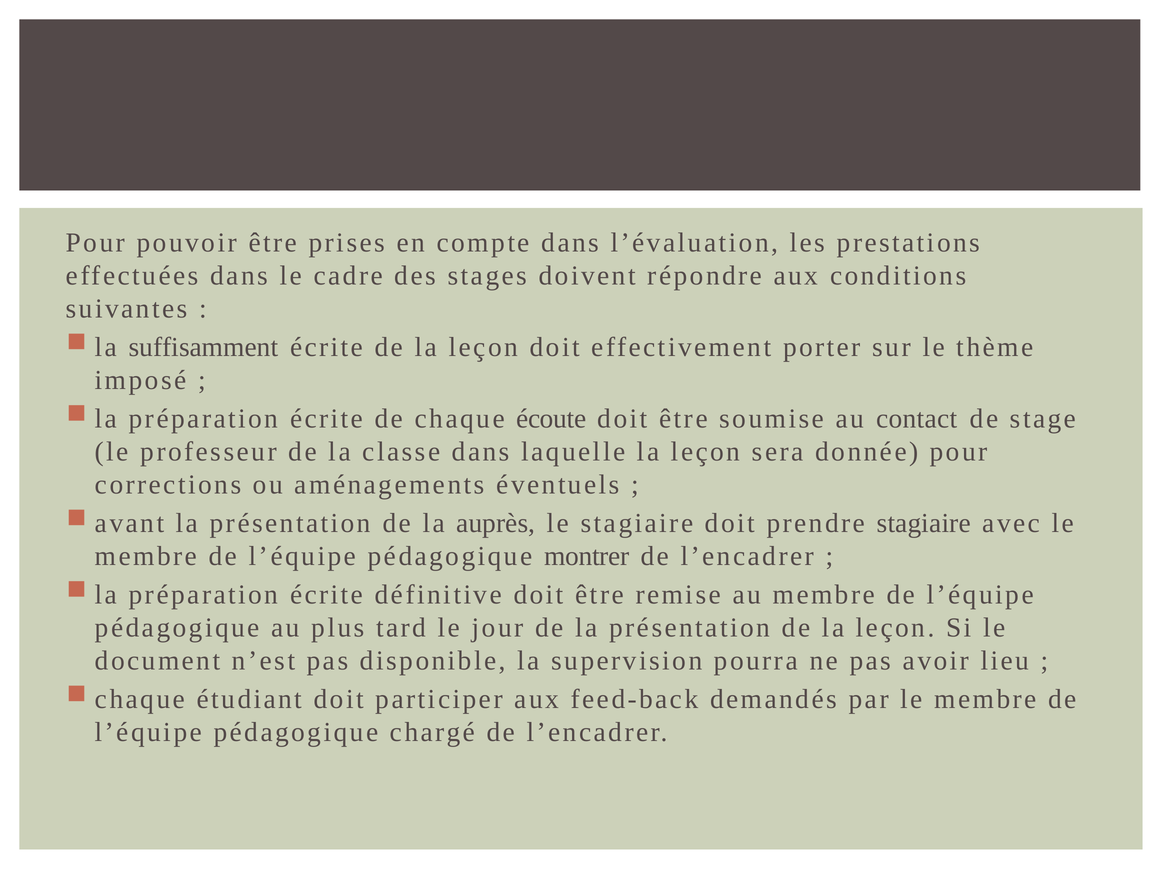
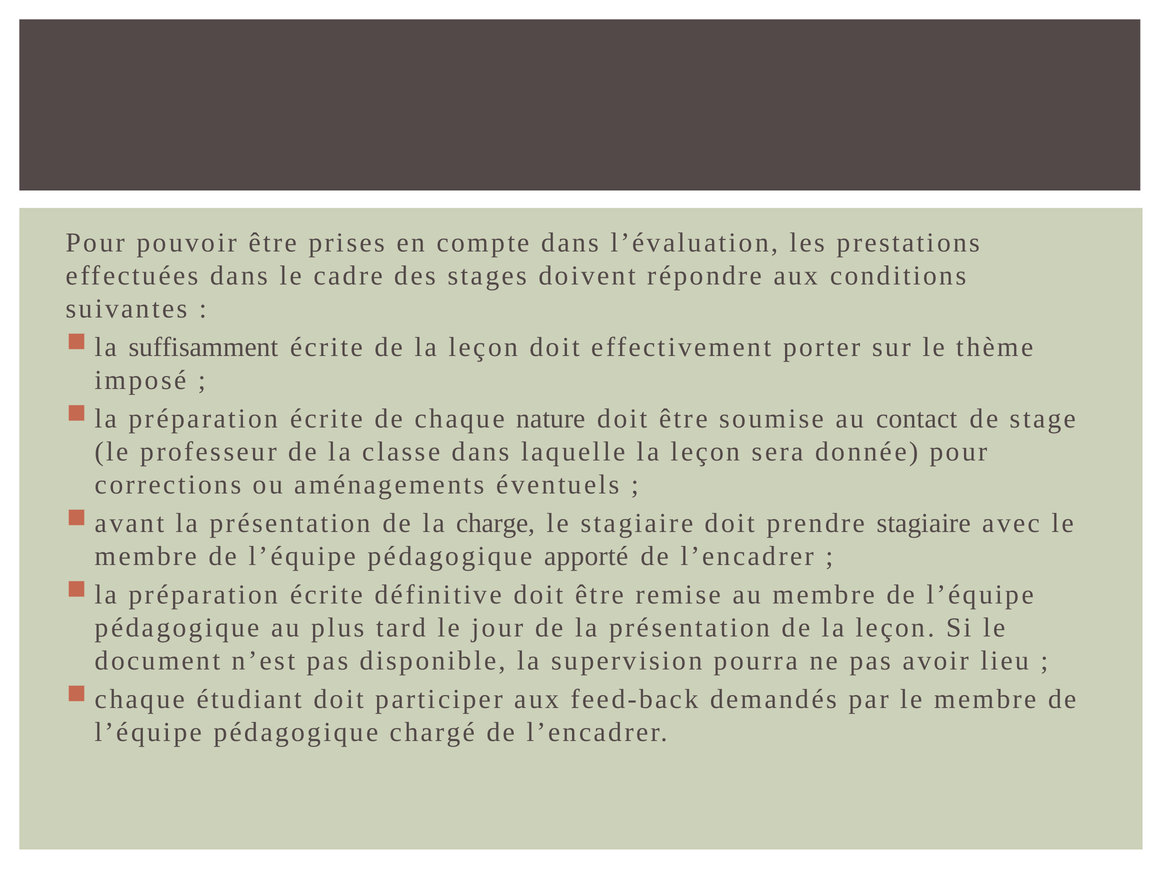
écoute: écoute -> nature (551, 419)
auprès: auprès -> charge (496, 523)
montrer: montrer -> apporté (586, 556)
